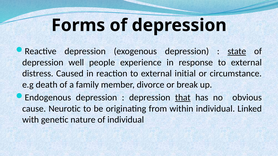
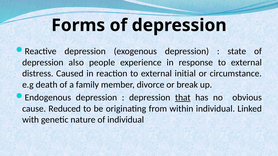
state underline: present -> none (237, 51)
well: well -> also (76, 63)
Neurotic: Neurotic -> Reduced (65, 109)
